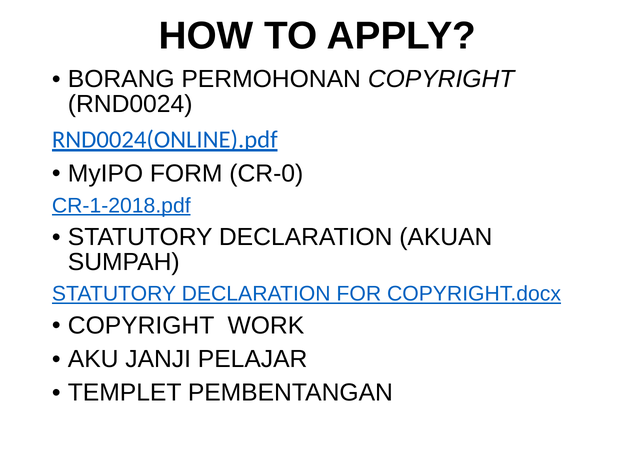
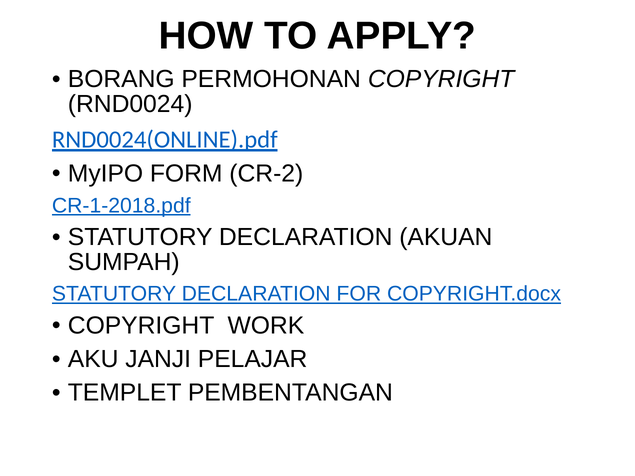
CR-0: CR-0 -> CR-2 (266, 174)
